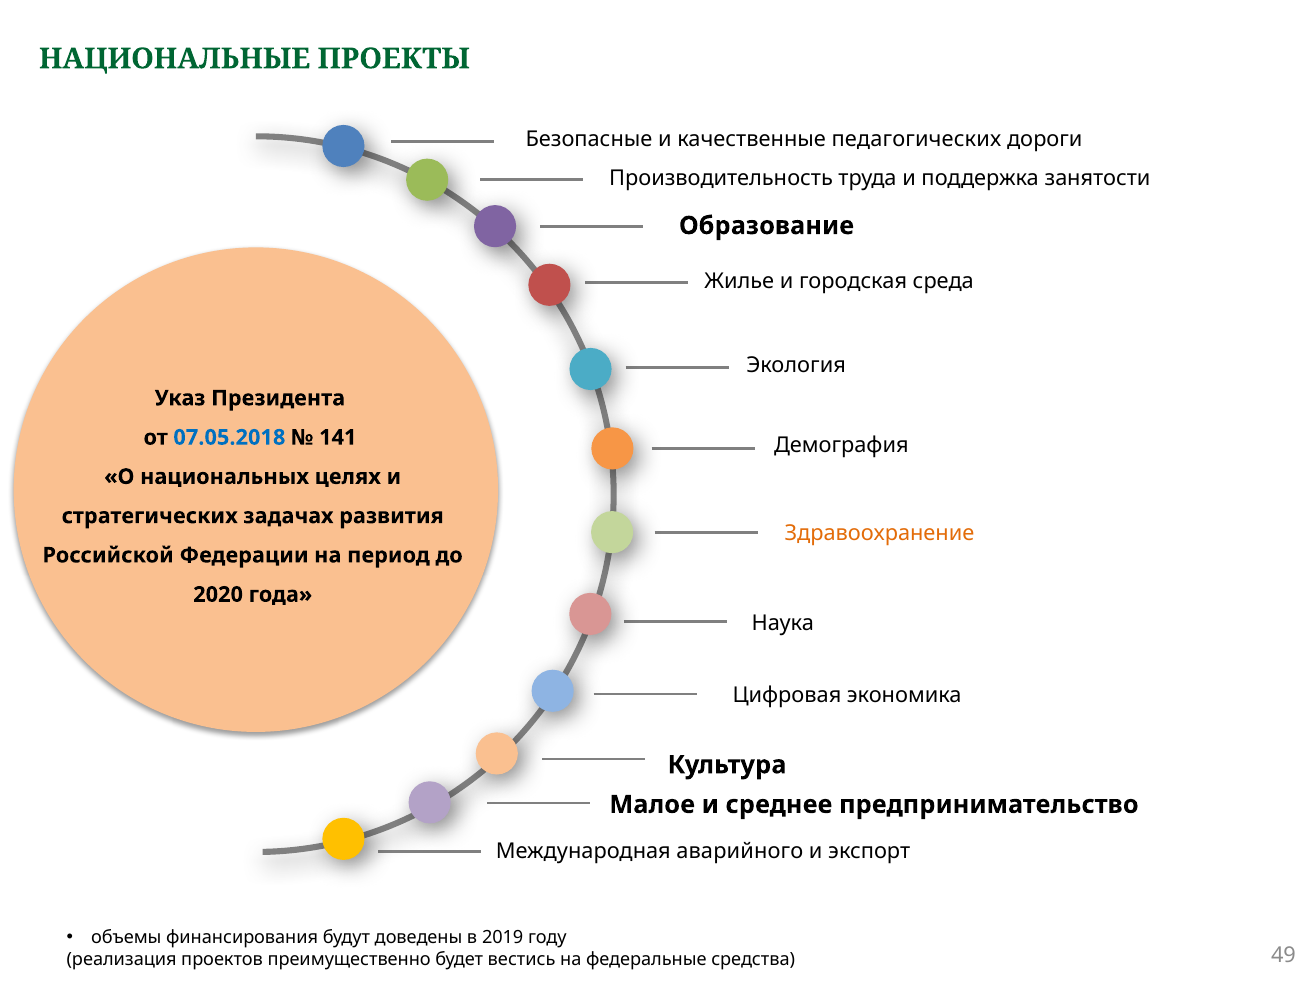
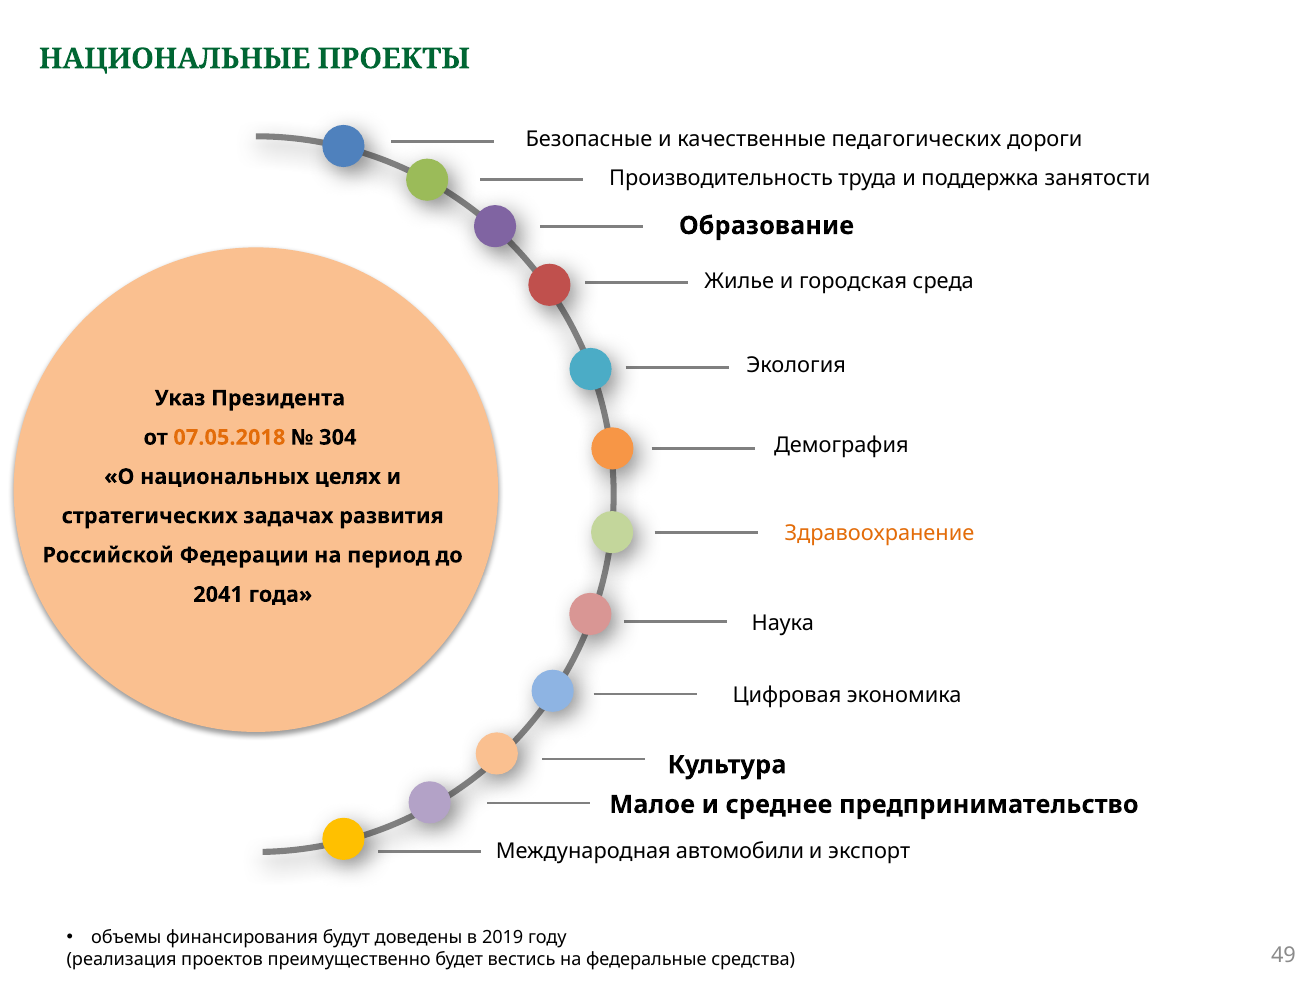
07.05.2018 colour: blue -> orange (229, 437)
141: 141 -> 304 (338, 437)
2020: 2020 -> 2041 (218, 594)
аварийного: аварийного -> автомобили (740, 851)
